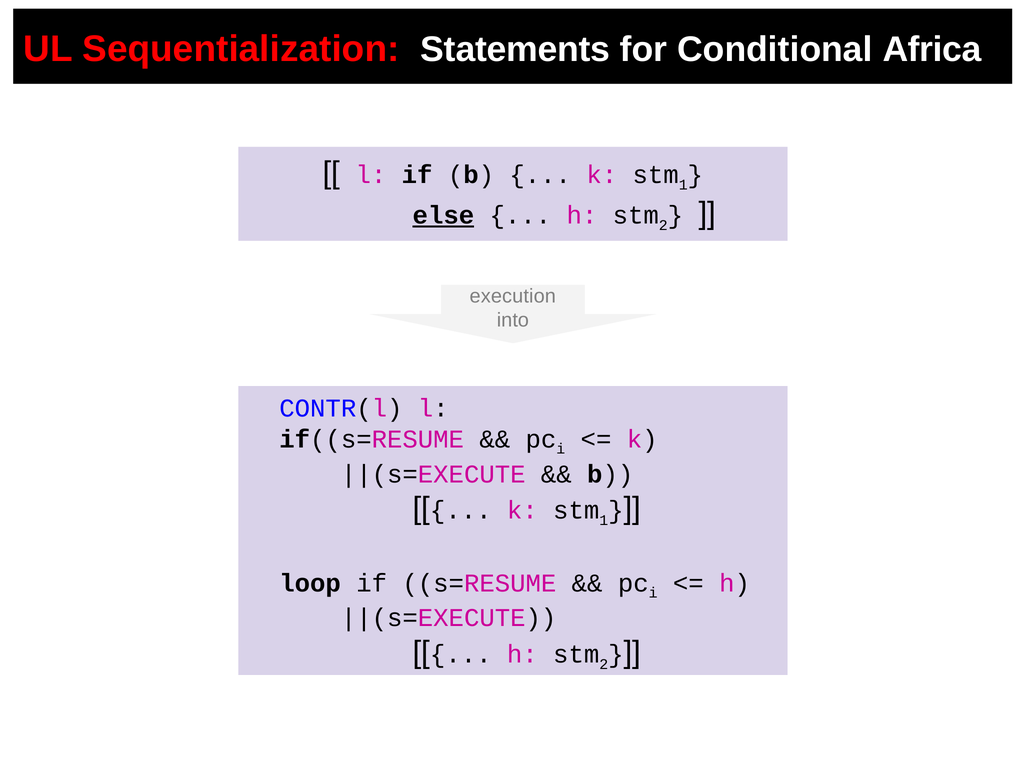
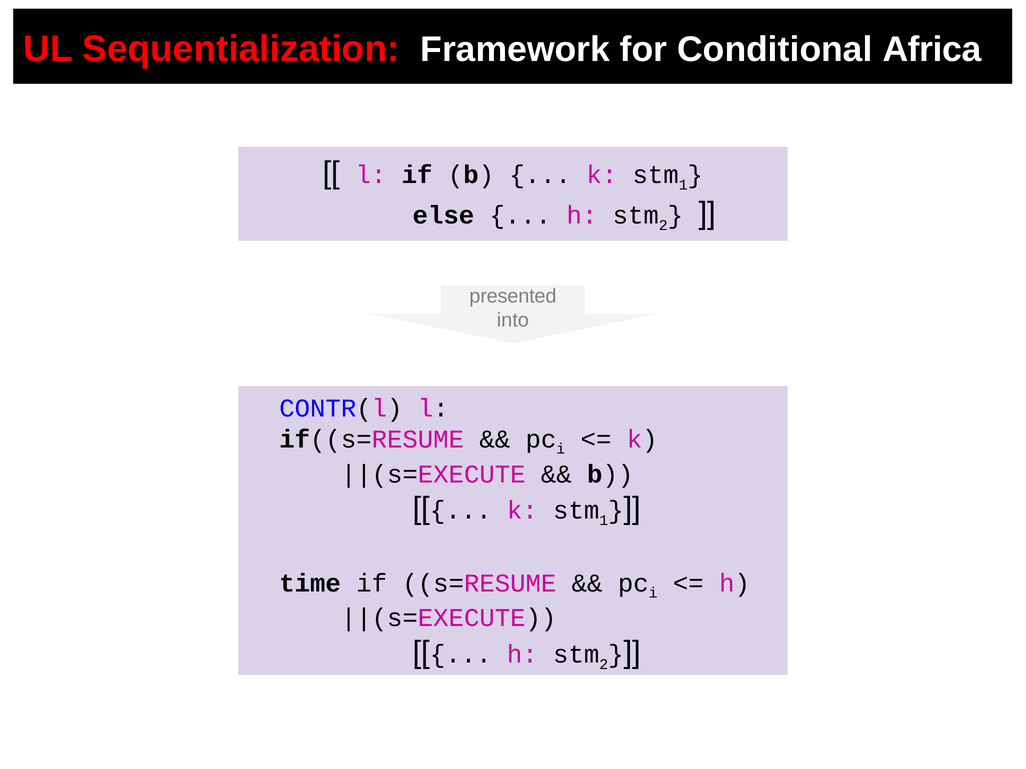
Statements: Statements -> Framework (515, 49)
else underline: present -> none (443, 216)
execution: execution -> presented (513, 296)
loop: loop -> time (310, 583)
